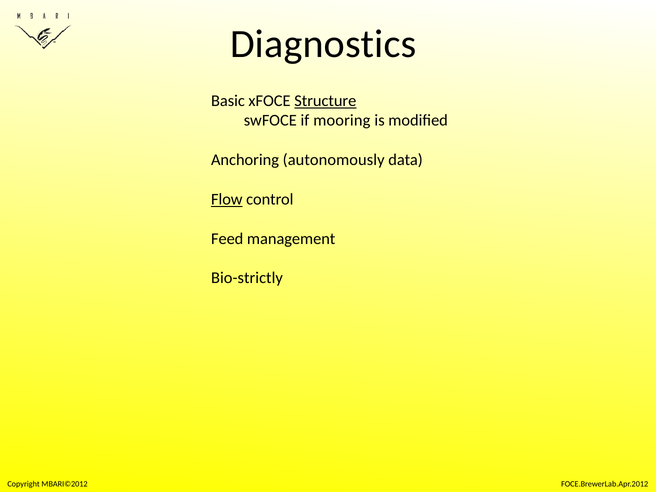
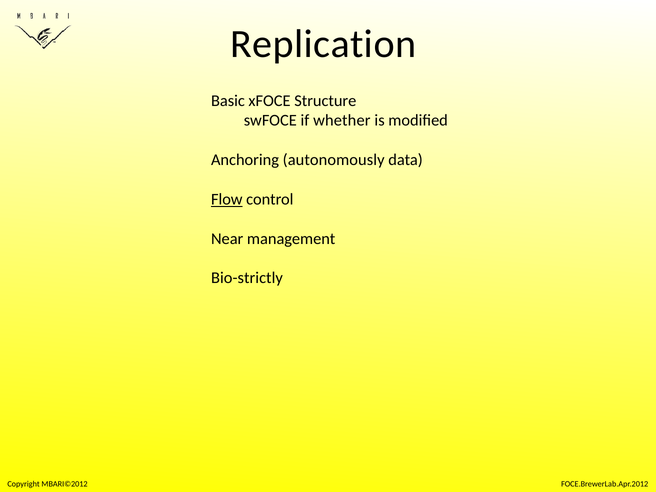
Diagnostics: Diagnostics -> Replication (323, 44)
Structure underline: present -> none (325, 101)
mooring: mooring -> whether (342, 121)
Feed: Feed -> Near (227, 239)
